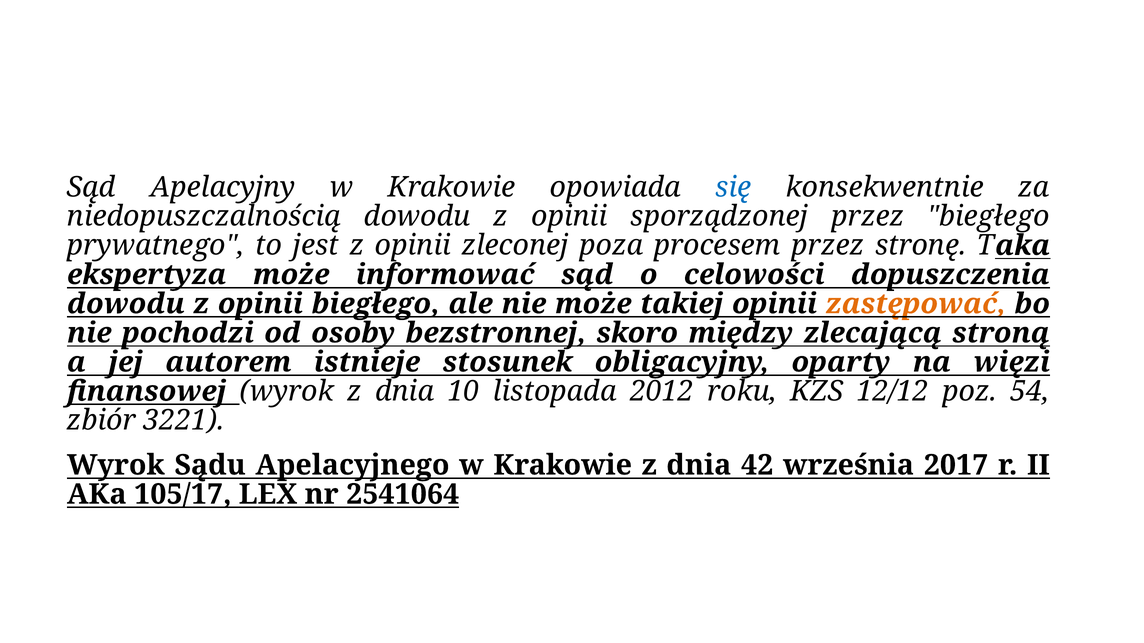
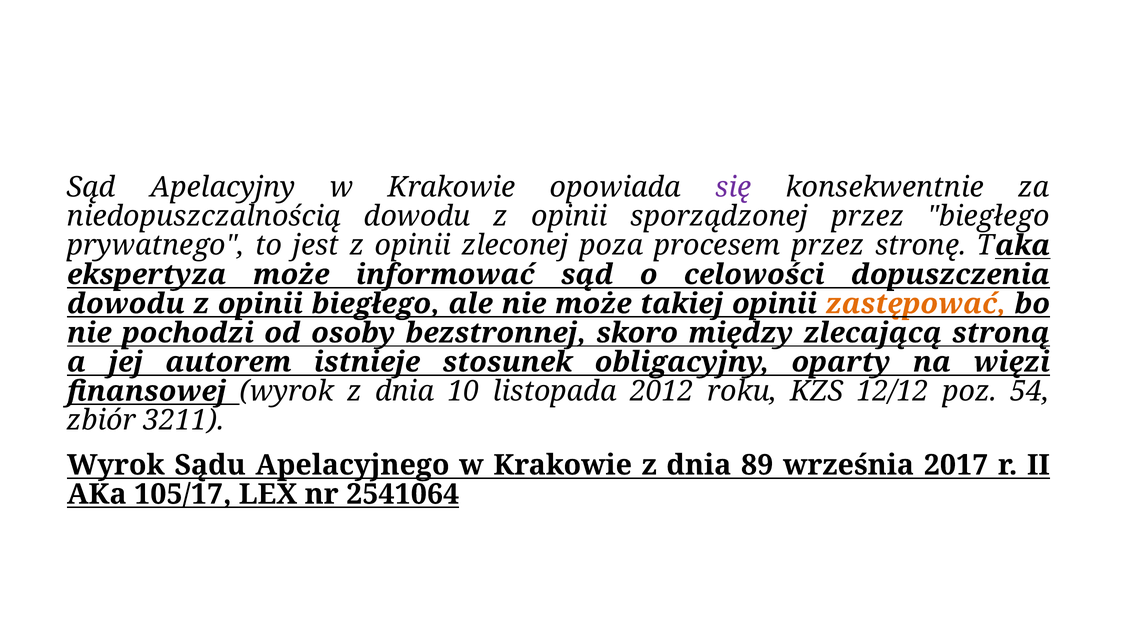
się colour: blue -> purple (733, 187)
3221: 3221 -> 3211 (184, 421)
42: 42 -> 89 (757, 465)
